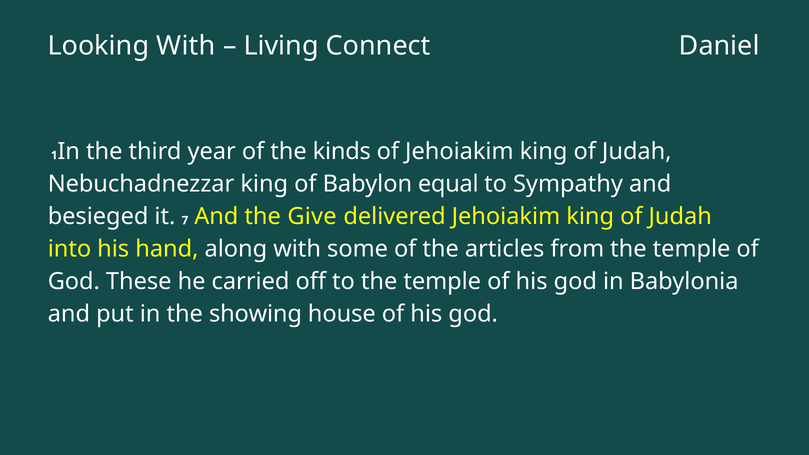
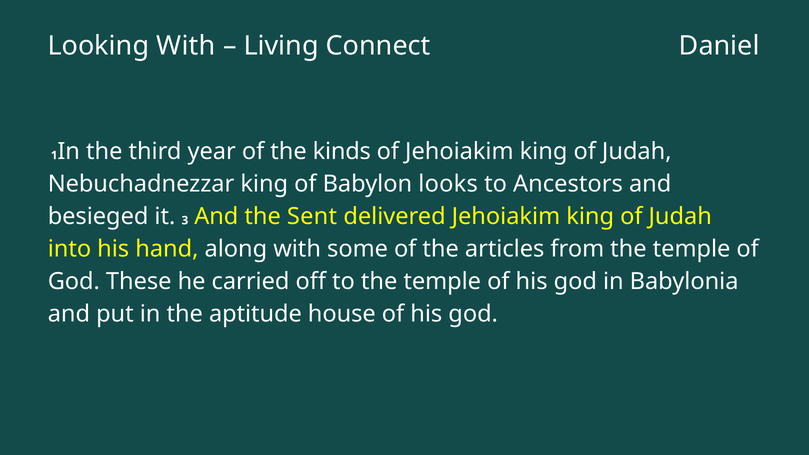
equal: equal -> looks (448, 184)
Sympathy: Sympathy -> Ancestors (568, 184)
7: 7 -> 3 (185, 220)
Give: Give -> Sent (312, 217)
showing: showing -> aptitude (255, 314)
